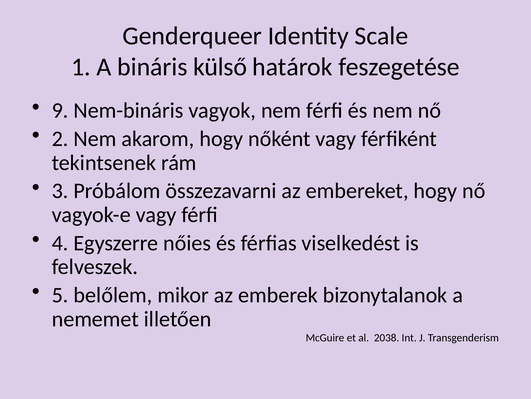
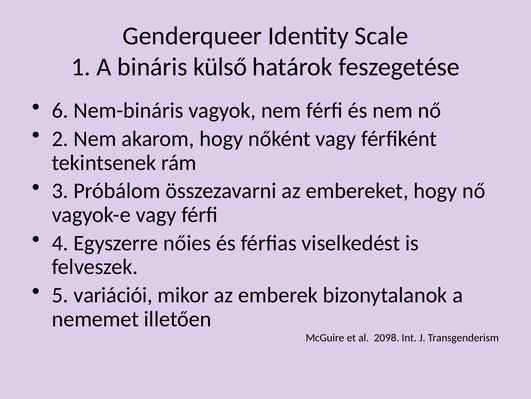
9: 9 -> 6 (60, 110)
belőlem: belőlem -> variációi (113, 295)
2038: 2038 -> 2098 (387, 337)
